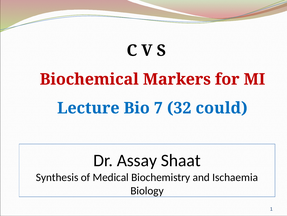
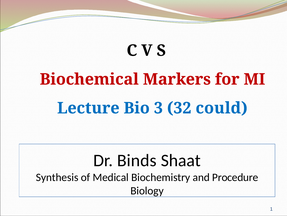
7: 7 -> 3 (158, 108)
Assay: Assay -> Binds (137, 160)
Ischaemia: Ischaemia -> Procedure (235, 177)
